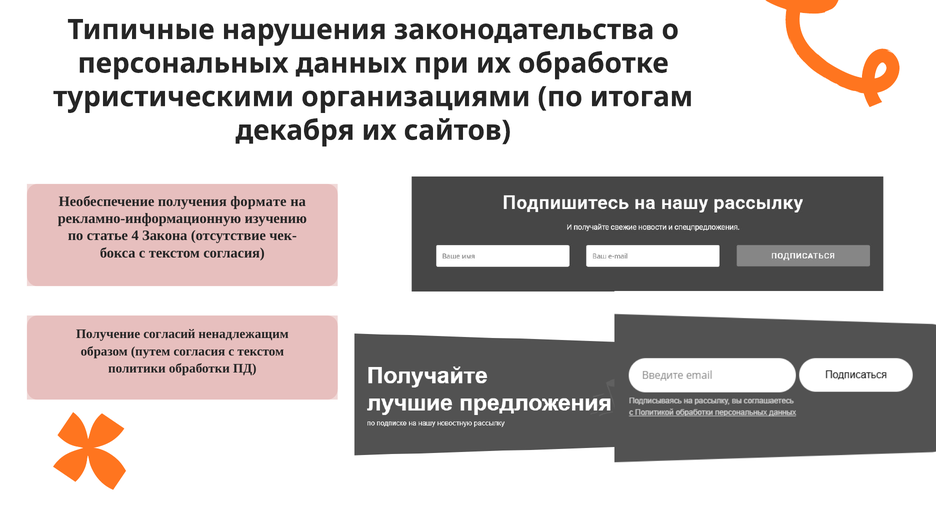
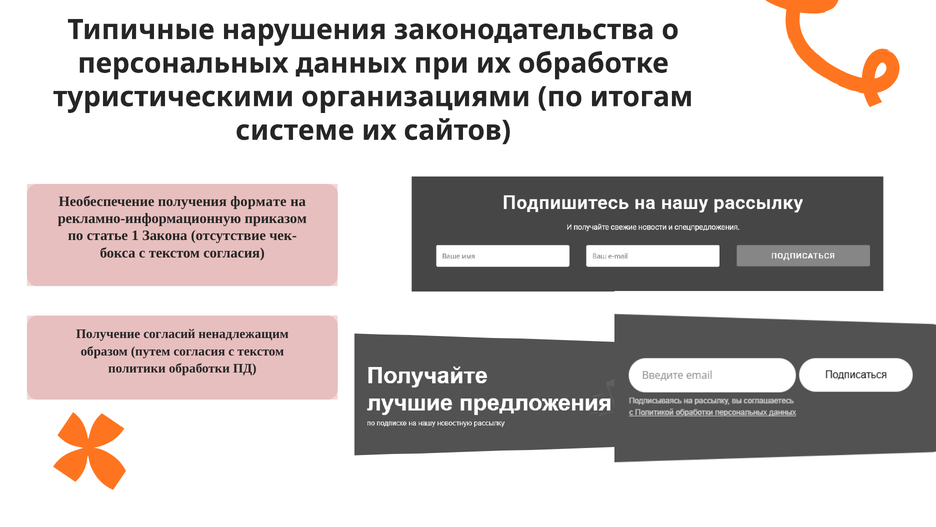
декабря: декабря -> системе (295, 130)
изучению: изучению -> приказом (276, 218)
4: 4 -> 1 (135, 235)
